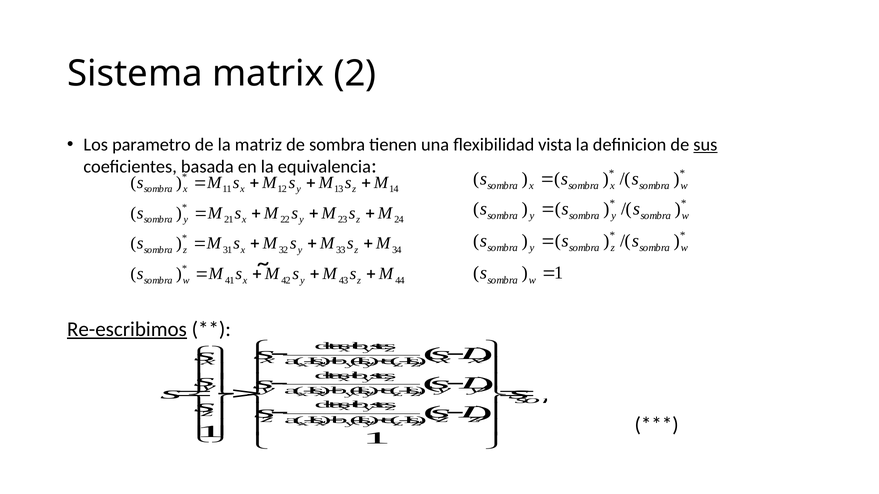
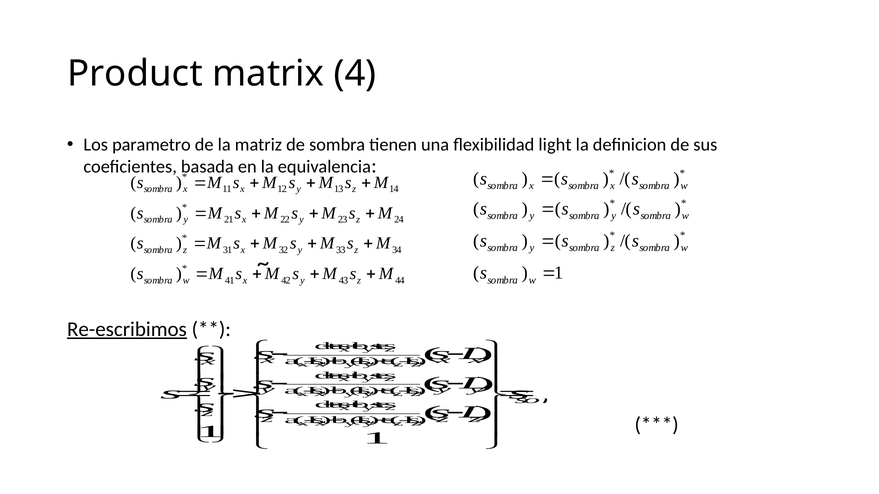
Sistema: Sistema -> Product (135, 74)
2: 2 -> 4 (355, 74)
vista: vista -> light (555, 145)
sus underline: present -> none (705, 145)
